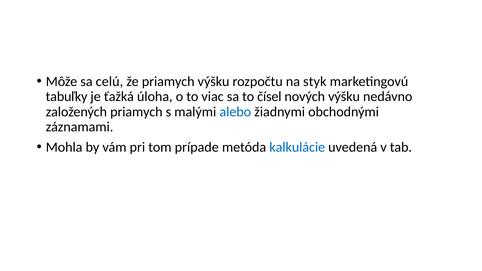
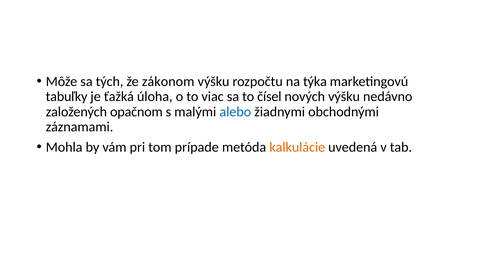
celú: celú -> tých (110, 81)
že priamych: priamych -> zákonom (168, 81)
styk: styk -> týka (315, 81)
založených priamych: priamych -> opačnom (136, 112)
kalkulácie colour: blue -> orange (297, 147)
